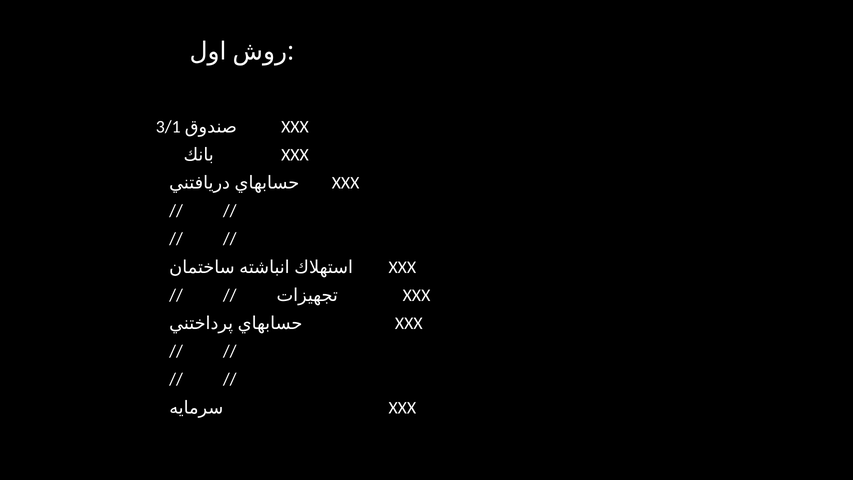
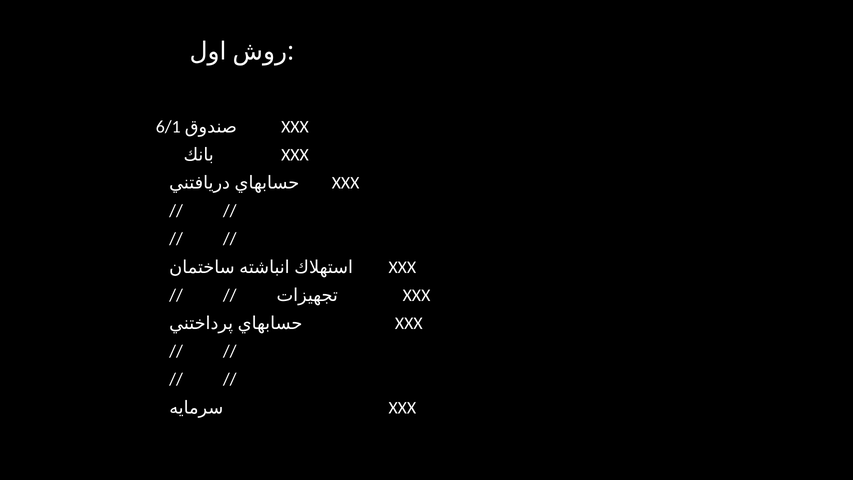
3/1: 3/1 -> 6/1 (168, 127)
